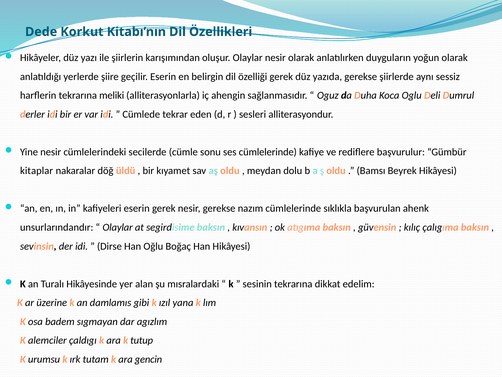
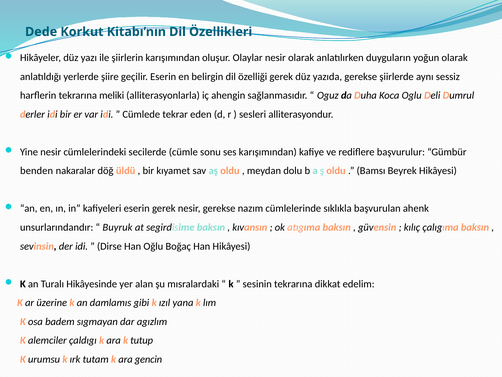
ses cümlelerinde: cümlelerinde -> karışımından (268, 152)
kitaplar: kitaplar -> benden (37, 171)
Olaylar: Olaylar -> Buyruk (118, 227)
